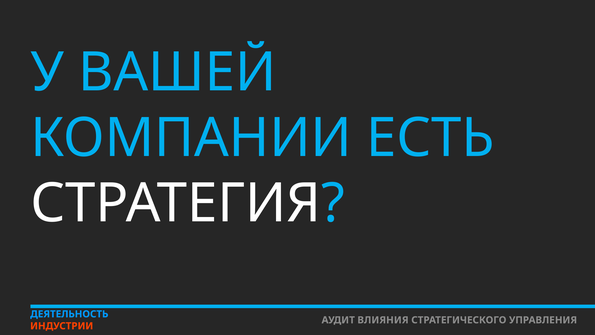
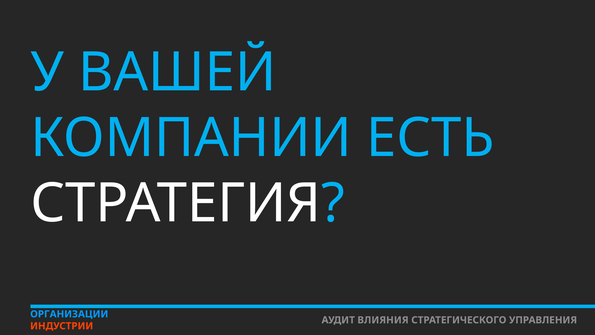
ДЕЯТЕЛЬНОСТЬ: ДЕЯТЕЛЬНОСТЬ -> ОРГАНИЗАЦИИ (69, 314)
